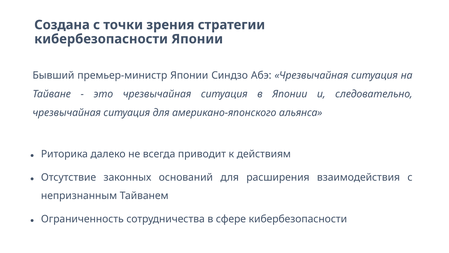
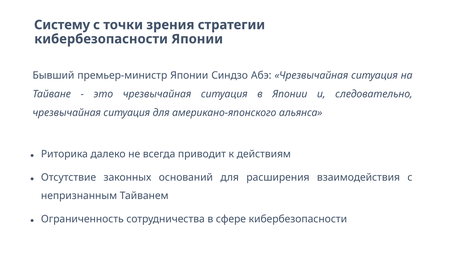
Создана: Создана -> Систему (62, 25)
